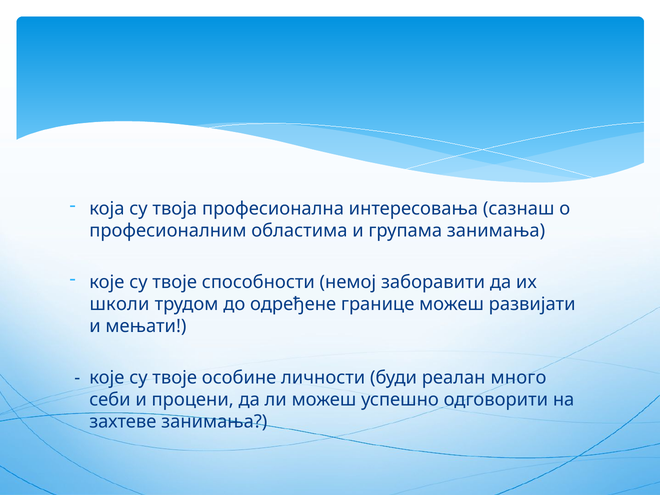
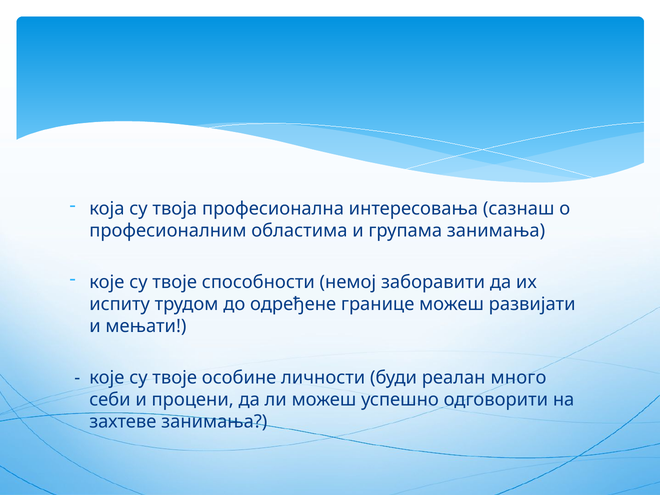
школи: школи -> испиту (120, 304)
